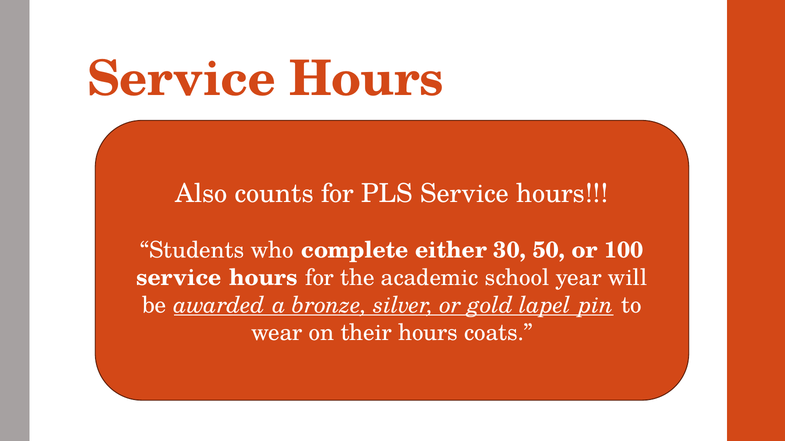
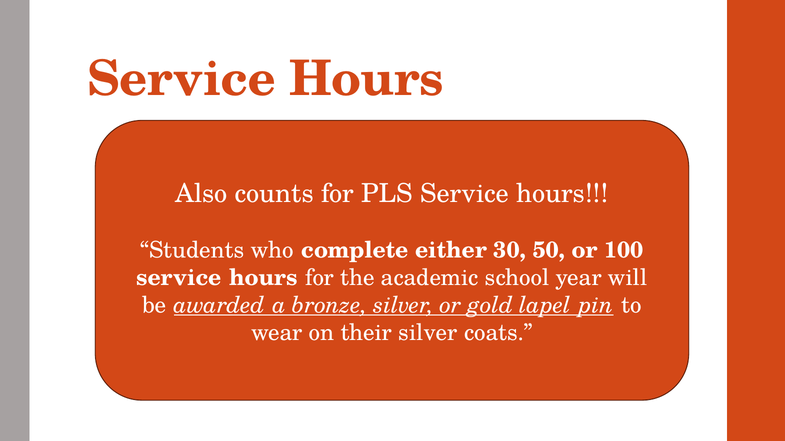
their hours: hours -> silver (428, 333)
